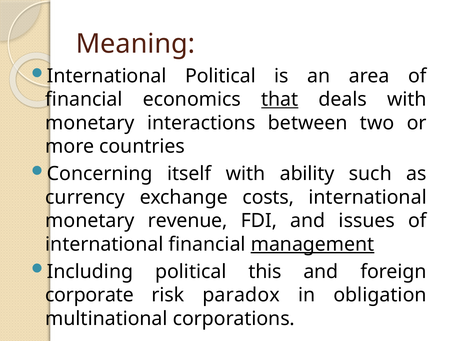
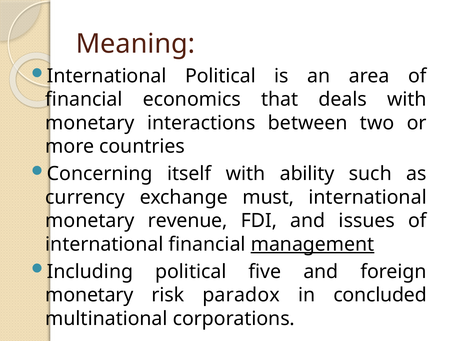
that underline: present -> none (280, 99)
costs: costs -> must (268, 197)
this: this -> five (265, 271)
corporate: corporate -> monetary (89, 295)
obligation: obligation -> concluded (380, 295)
